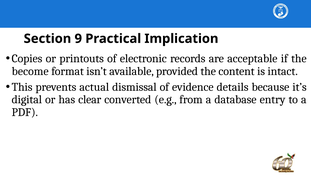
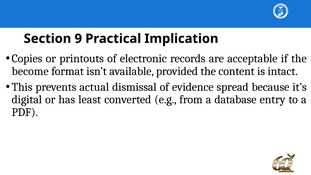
details: details -> spread (233, 87)
clear: clear -> least (90, 100)
